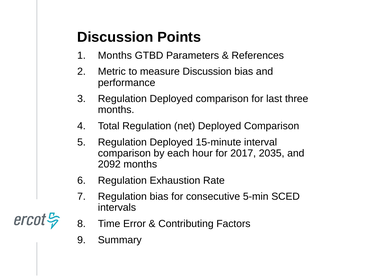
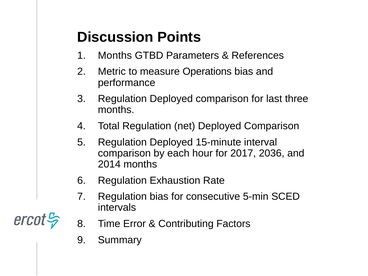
measure Discussion: Discussion -> Operations (207, 72)
2035: 2035 -> 2036 (272, 153)
2092: 2092 -> 2014 (109, 164)
